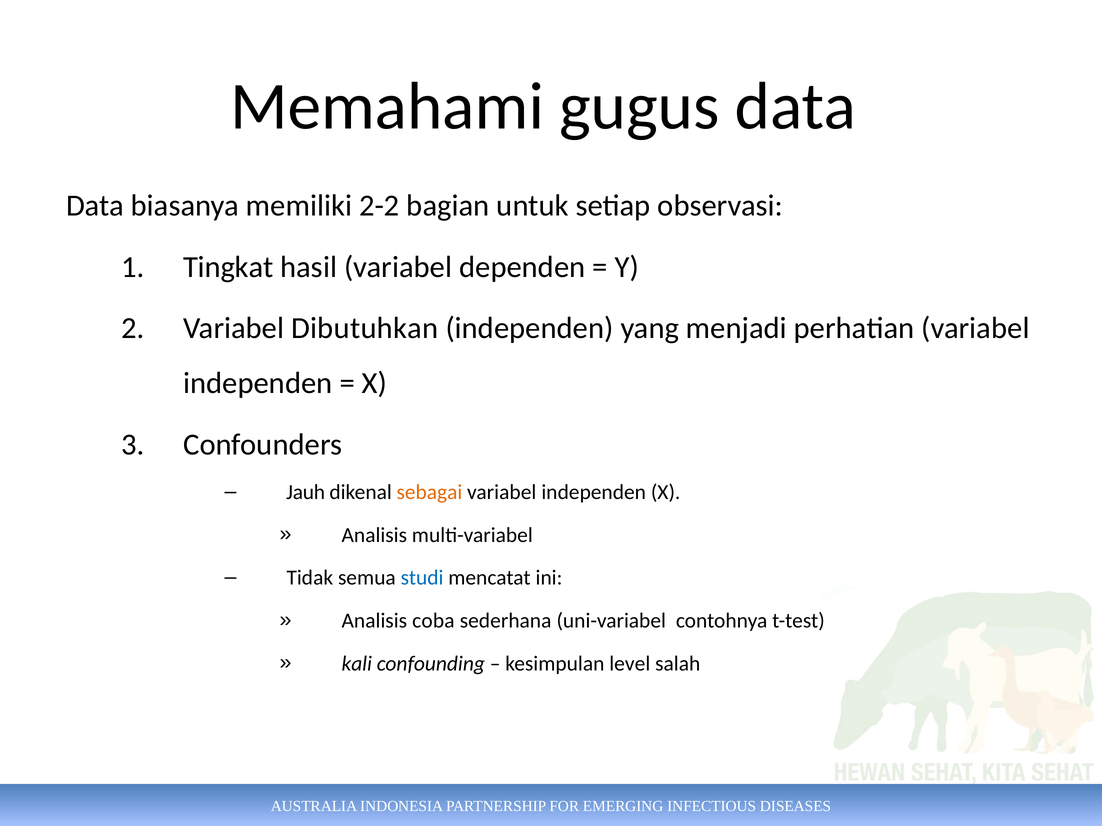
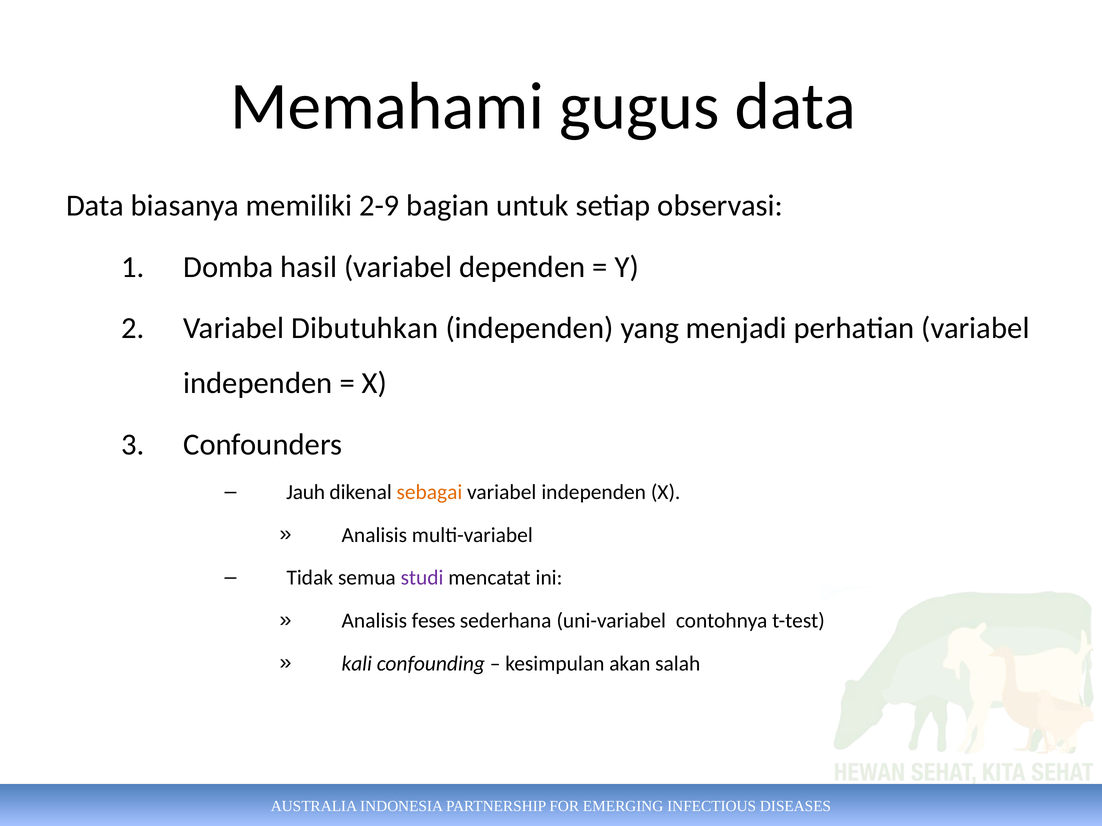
2-2: 2-2 -> 2-9 (379, 206)
Tingkat: Tingkat -> Domba (228, 267)
studi colour: blue -> purple (422, 578)
coba: coba -> feses (434, 621)
level: level -> akan (630, 664)
